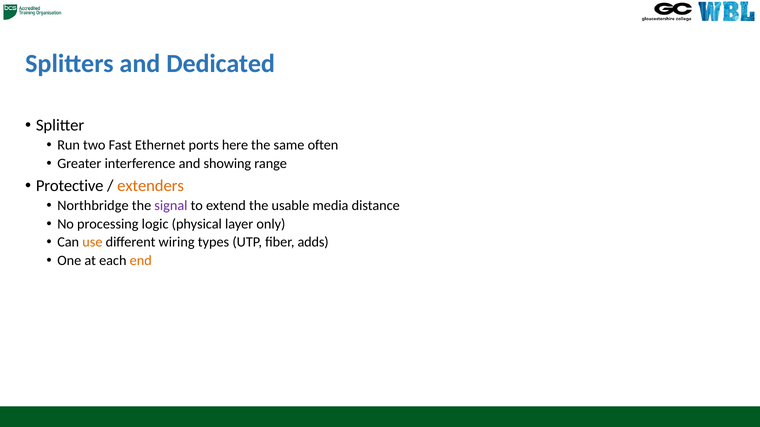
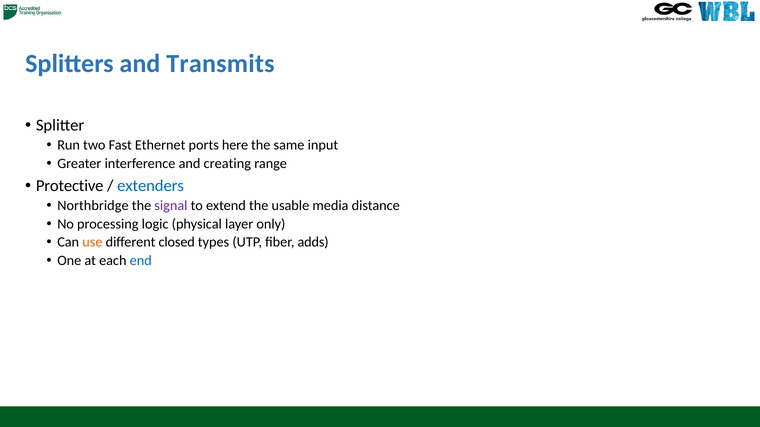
Dedicated: Dedicated -> Transmits (220, 64)
often: often -> input (323, 145)
showing: showing -> creating (227, 164)
extenders colour: orange -> blue (151, 186)
wiring: wiring -> closed (177, 243)
end colour: orange -> blue (141, 261)
